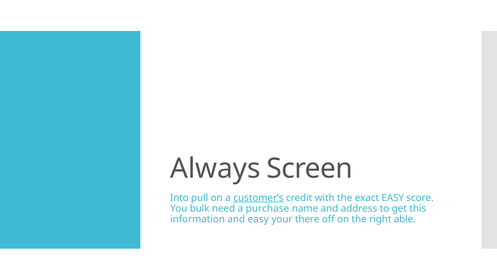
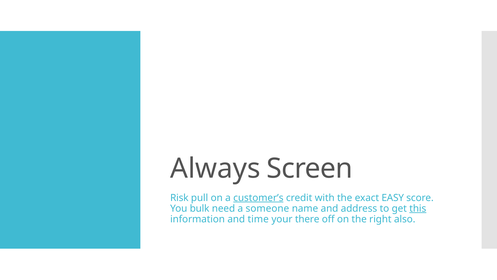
Into: Into -> Risk (179, 197)
purchase: purchase -> someone (267, 208)
this underline: none -> present (418, 208)
and easy: easy -> time (258, 219)
able: able -> also (405, 219)
